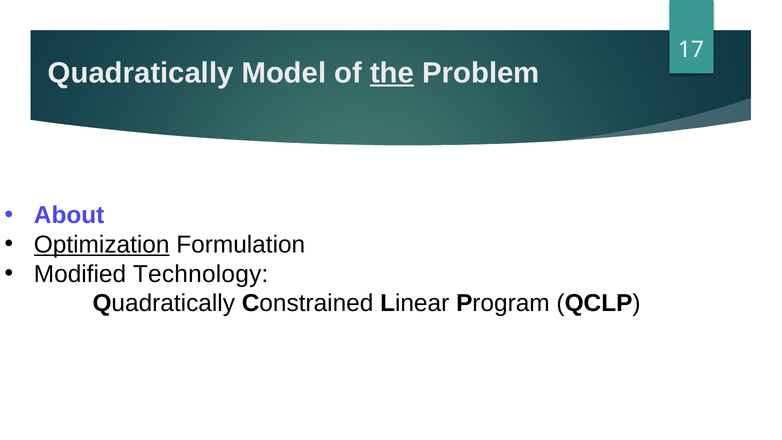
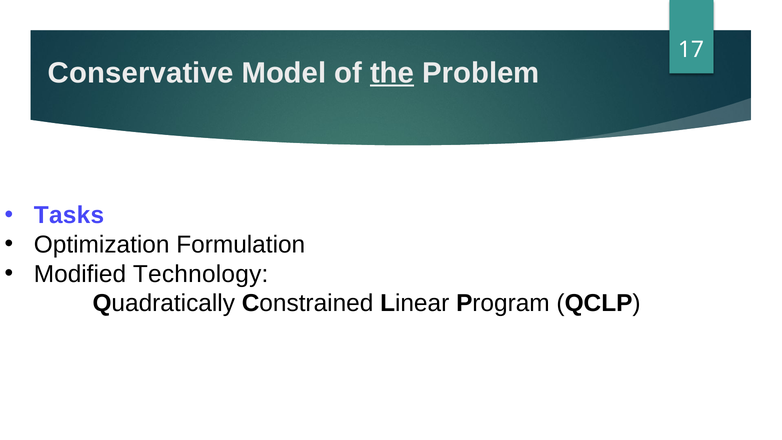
Quadratically: Quadratically -> Conservative (141, 73)
About: About -> Tasks (69, 215)
Optimization underline: present -> none (102, 245)
